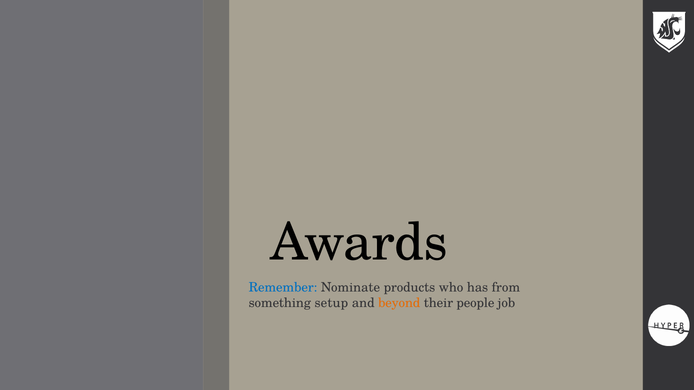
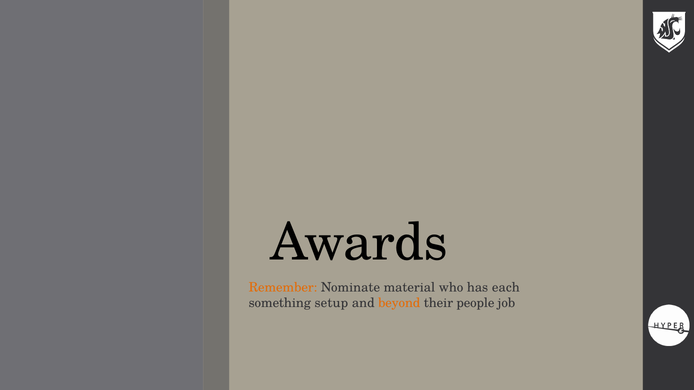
Remember colour: blue -> orange (283, 288)
products: products -> material (409, 288)
from: from -> each (506, 288)
